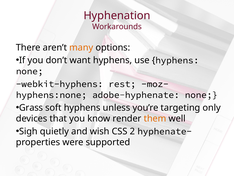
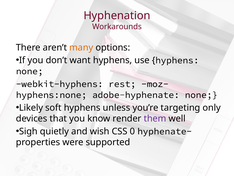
Grass: Grass -> Likely (31, 107)
them colour: orange -> purple (155, 118)
2: 2 -> 0 (132, 131)
